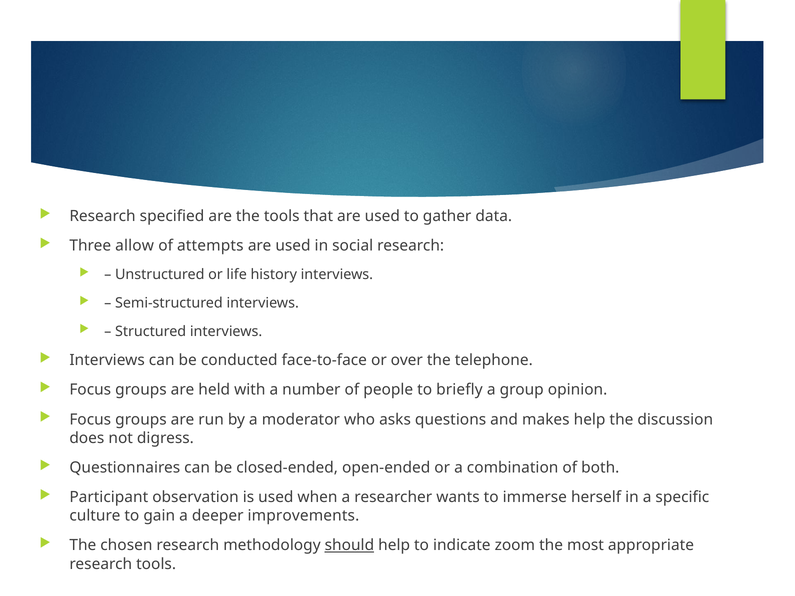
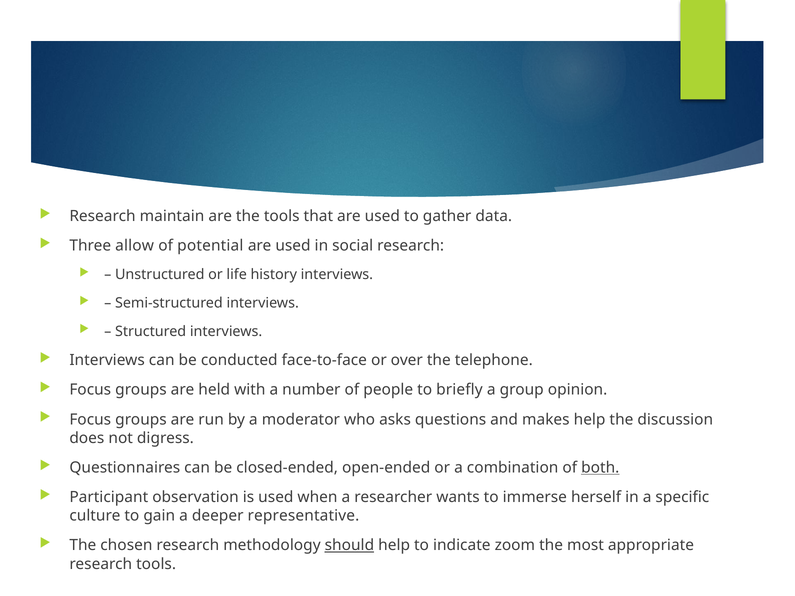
specified: specified -> maintain (172, 216)
attempts: attempts -> potential (210, 246)
both underline: none -> present (600, 468)
improvements: improvements -> representative (303, 516)
